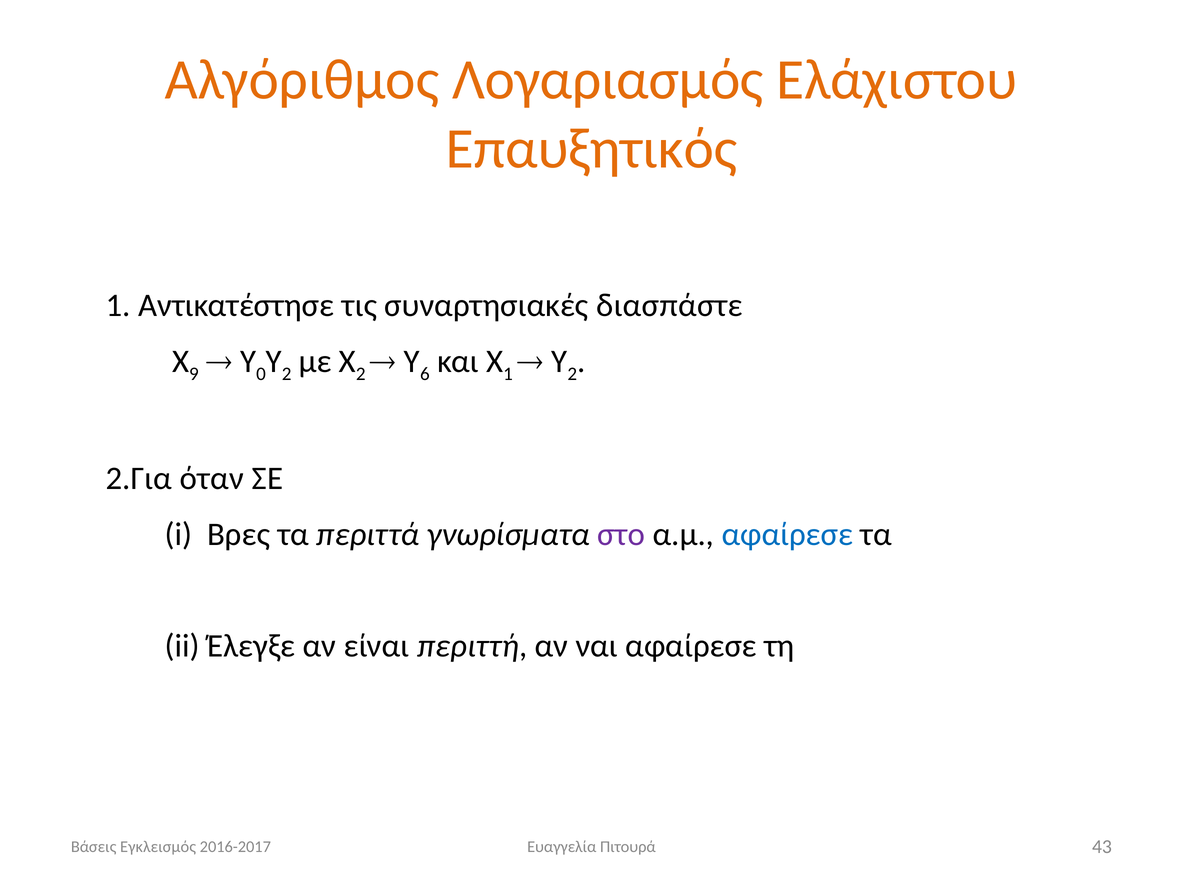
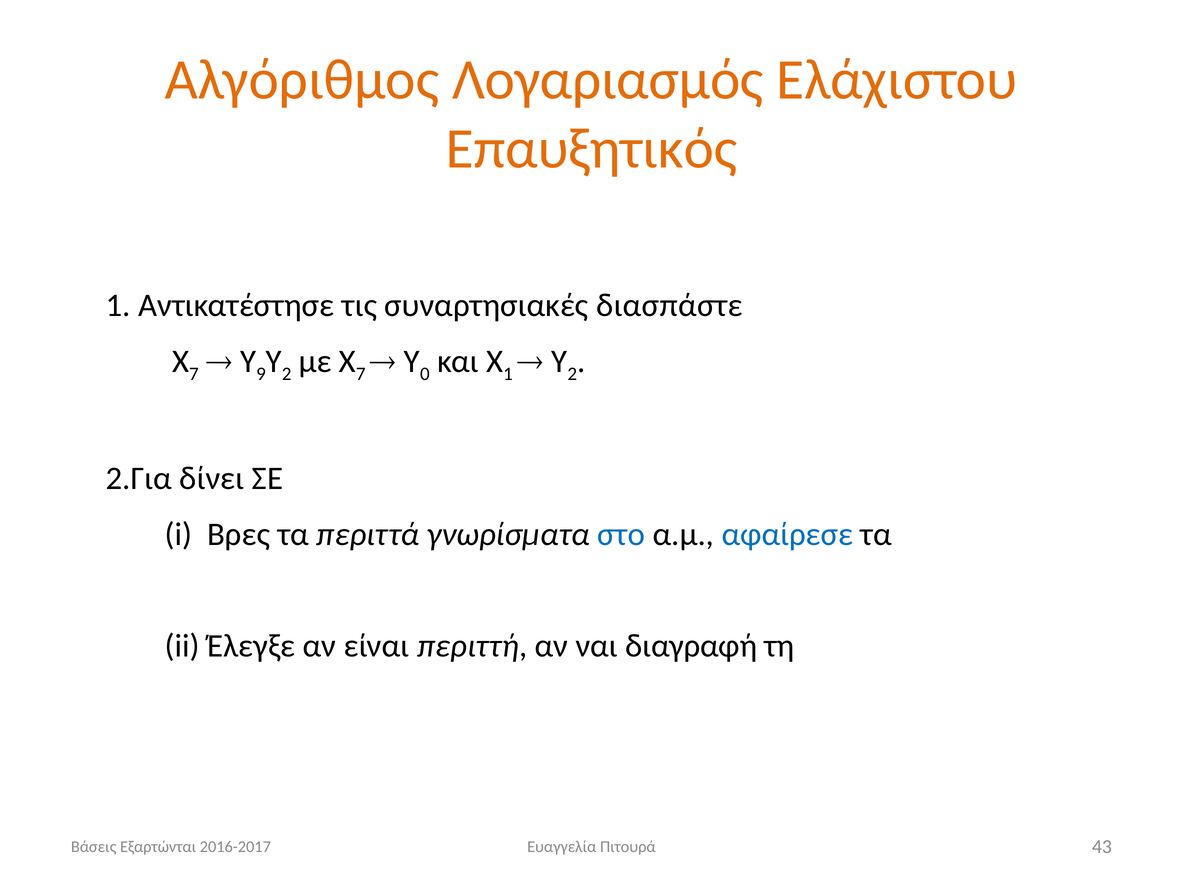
9: 9 -> 7 (194, 374)
0: 0 -> 9 (261, 374)
2: 2 -> 7 (361, 374)
6: 6 -> 0 (425, 374)
όταν: όταν -> δίνει (212, 479)
στο colour: purple -> blue (621, 534)
ναι αφαίρεσε: αφαίρεσε -> διαγραφή (691, 646)
Εγκλεισμός: Εγκλεισμός -> Εξαρτώνται (158, 847)
